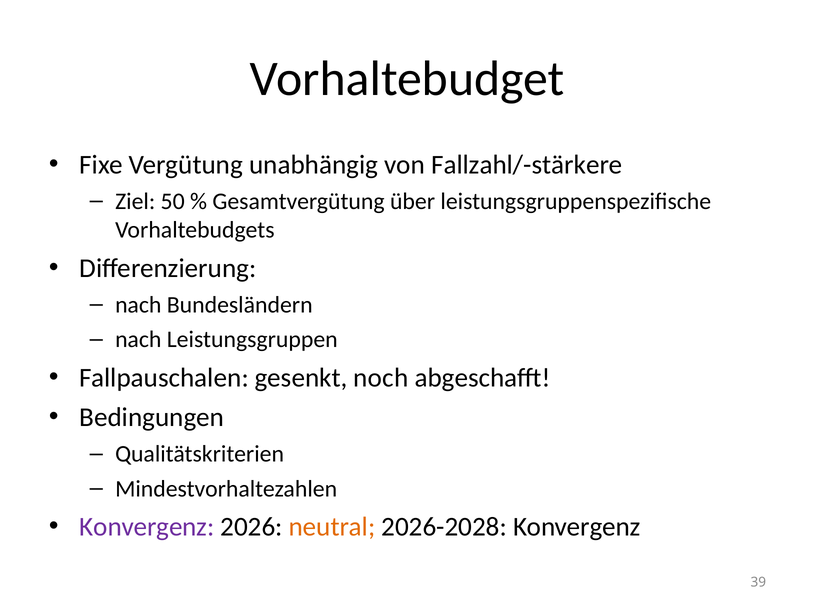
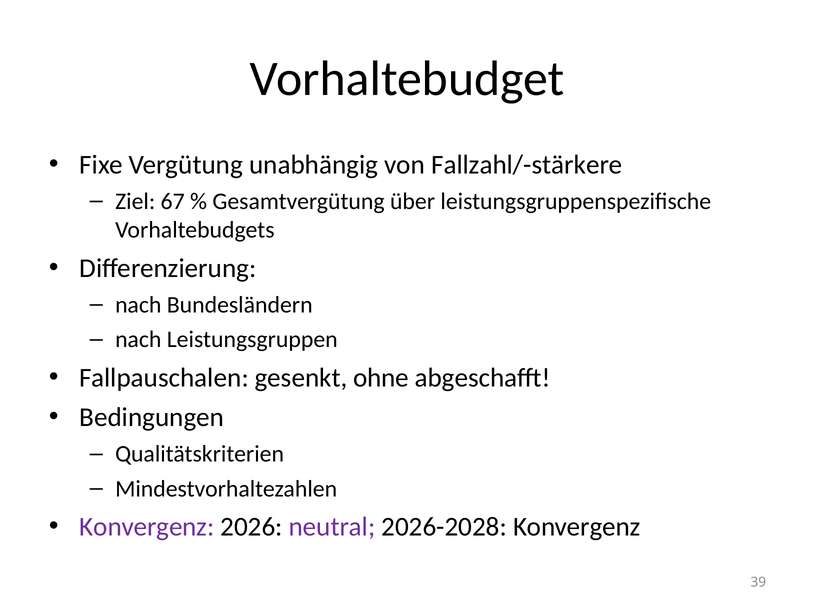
50: 50 -> 67 (173, 202)
noch: noch -> ohne (381, 378)
neutral colour: orange -> purple (332, 527)
